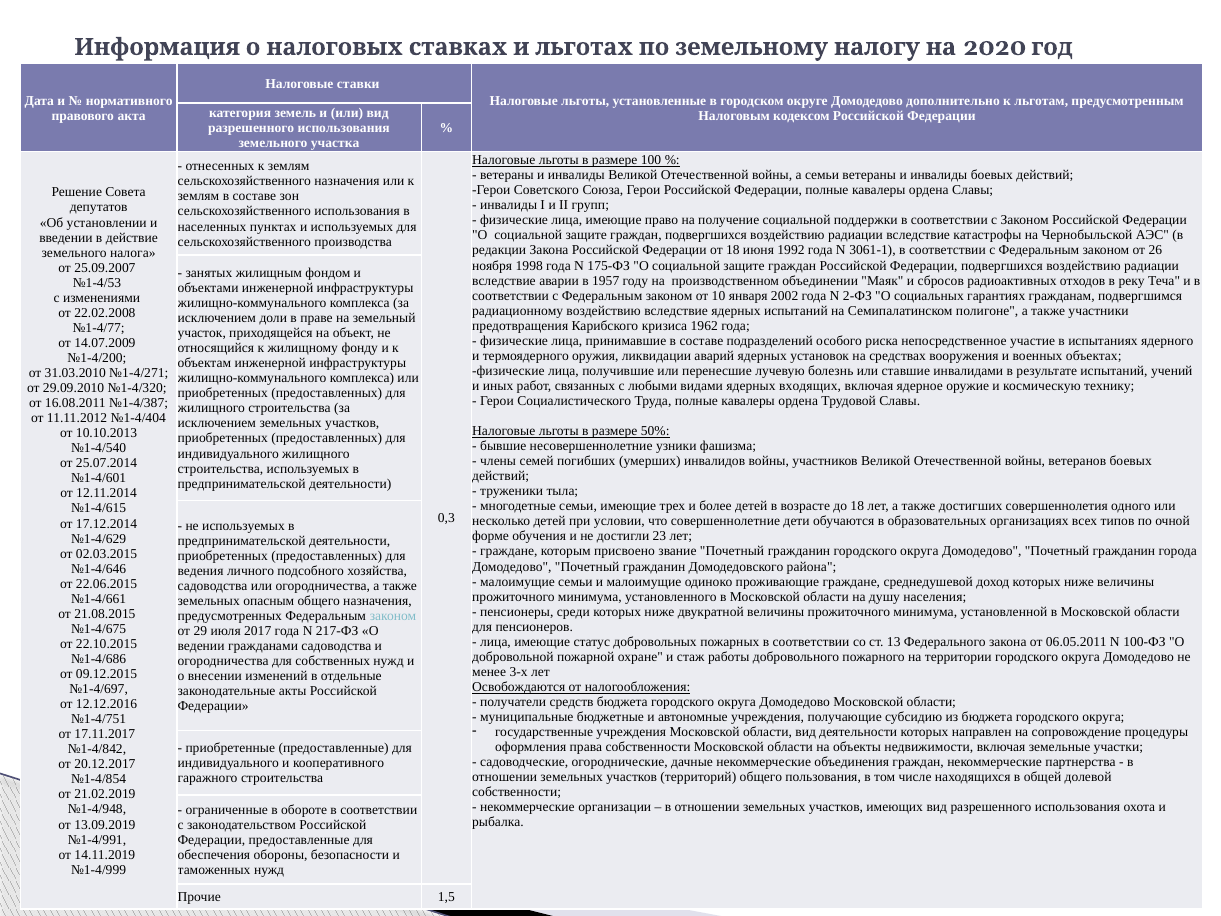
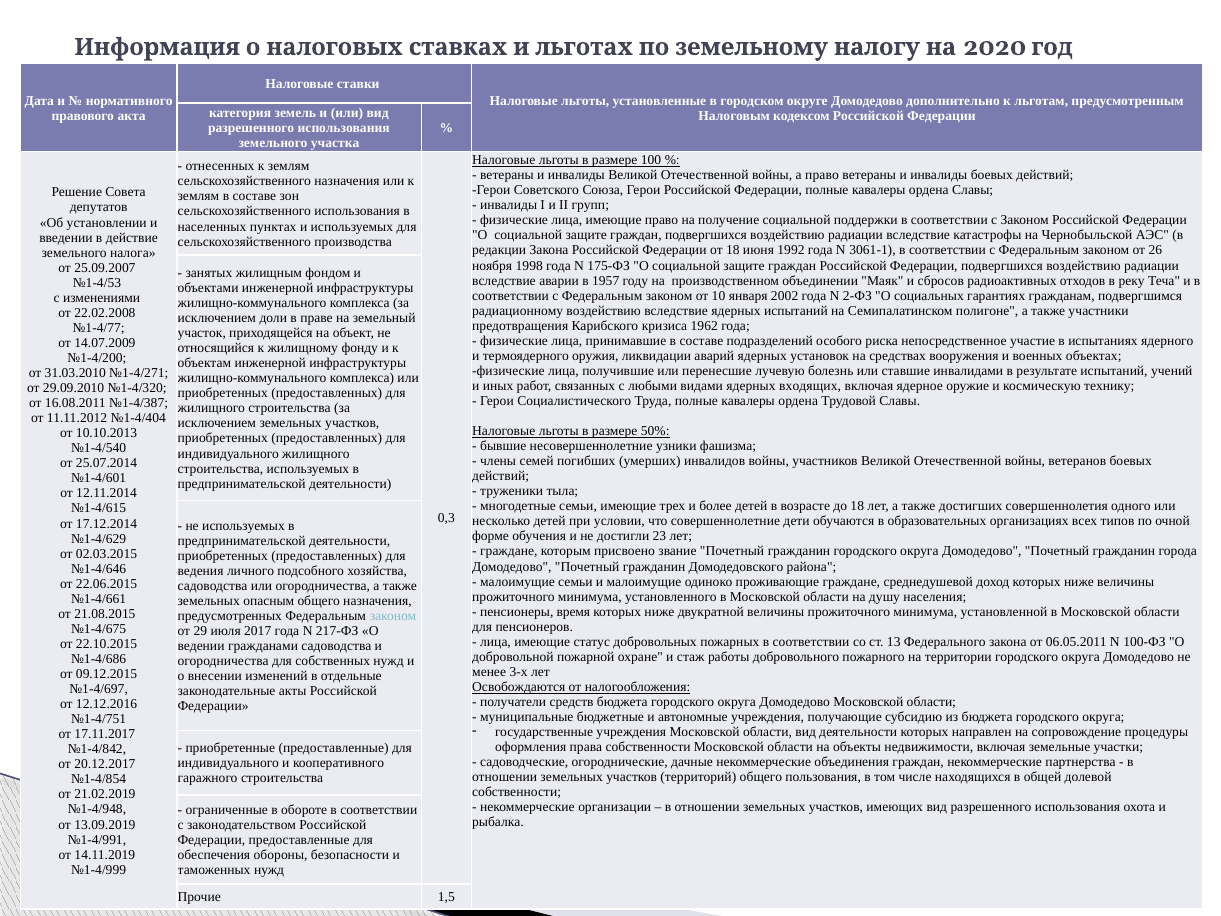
а семьи: семьи -> право (822, 175)
среди: среди -> время (573, 612)
